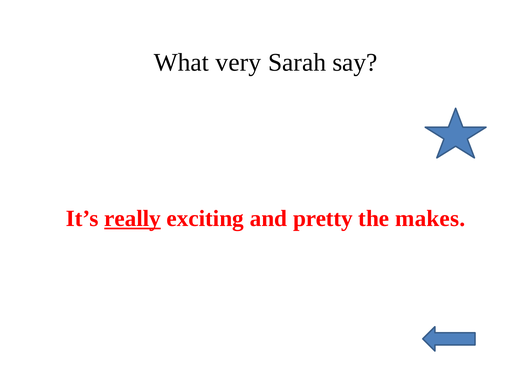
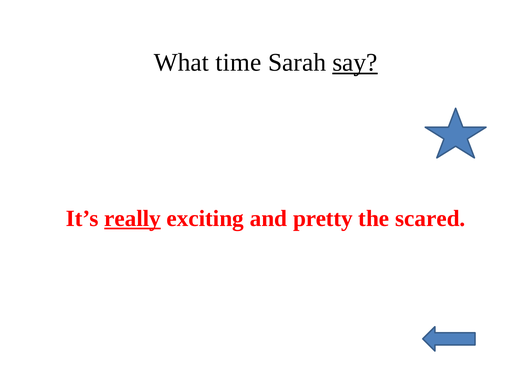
very: very -> time (238, 63)
say underline: none -> present (355, 63)
makes: makes -> scared (430, 219)
